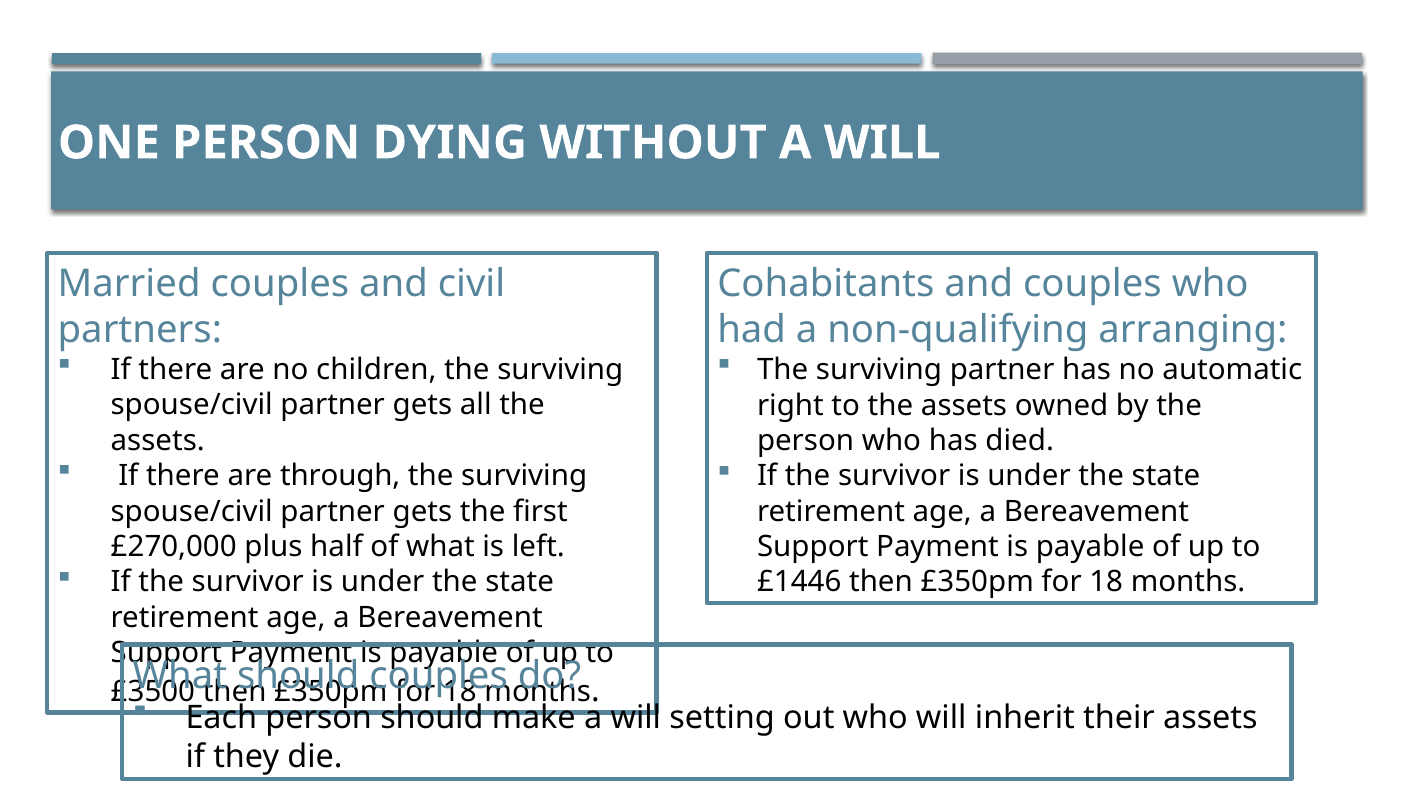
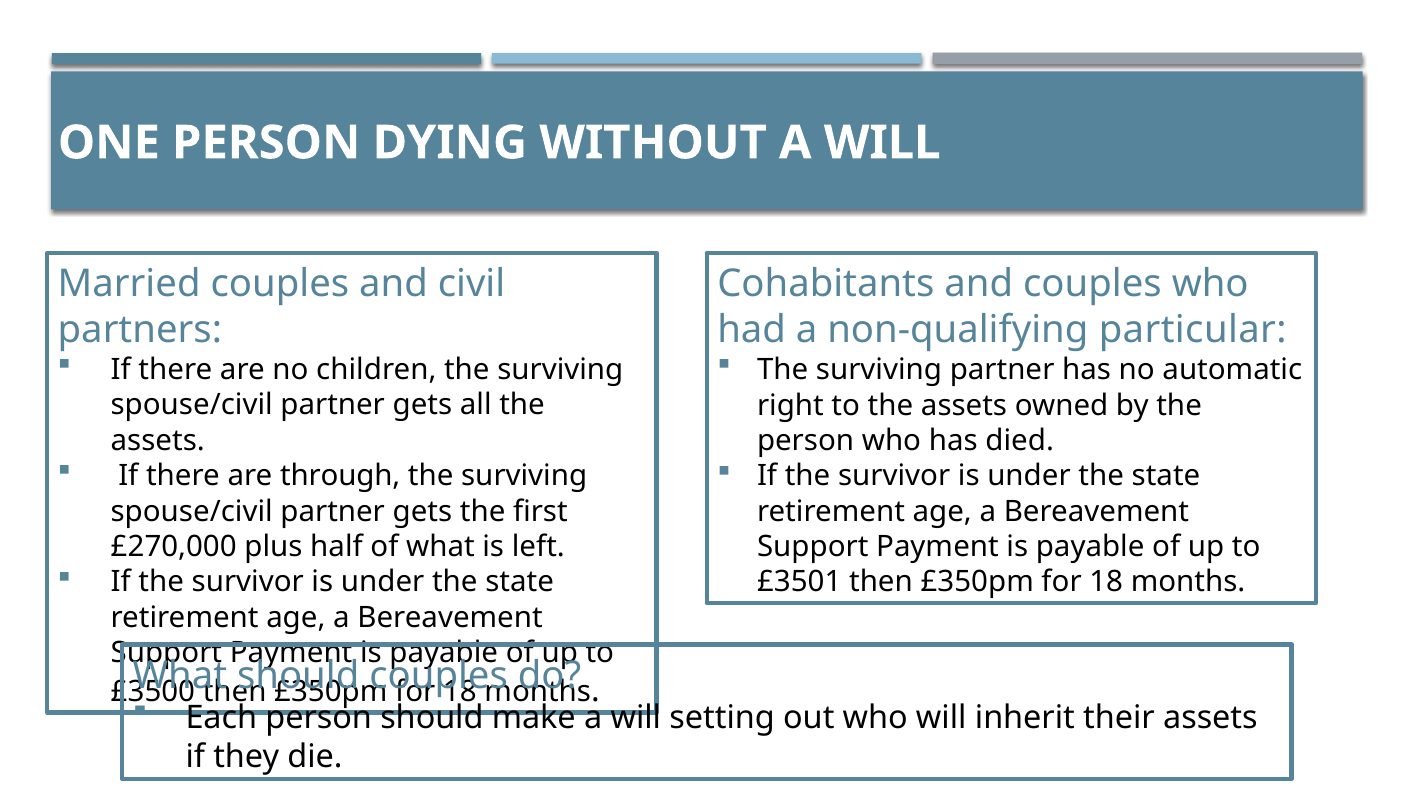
arranging: arranging -> particular (1193, 330)
£1446: £1446 -> £3501 (799, 582)
